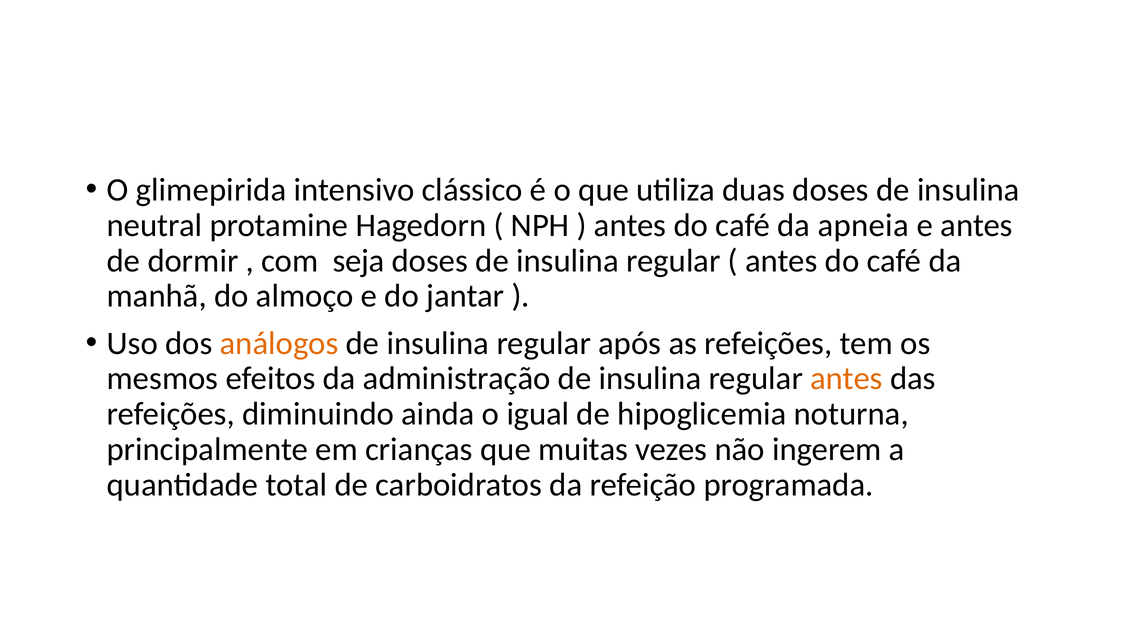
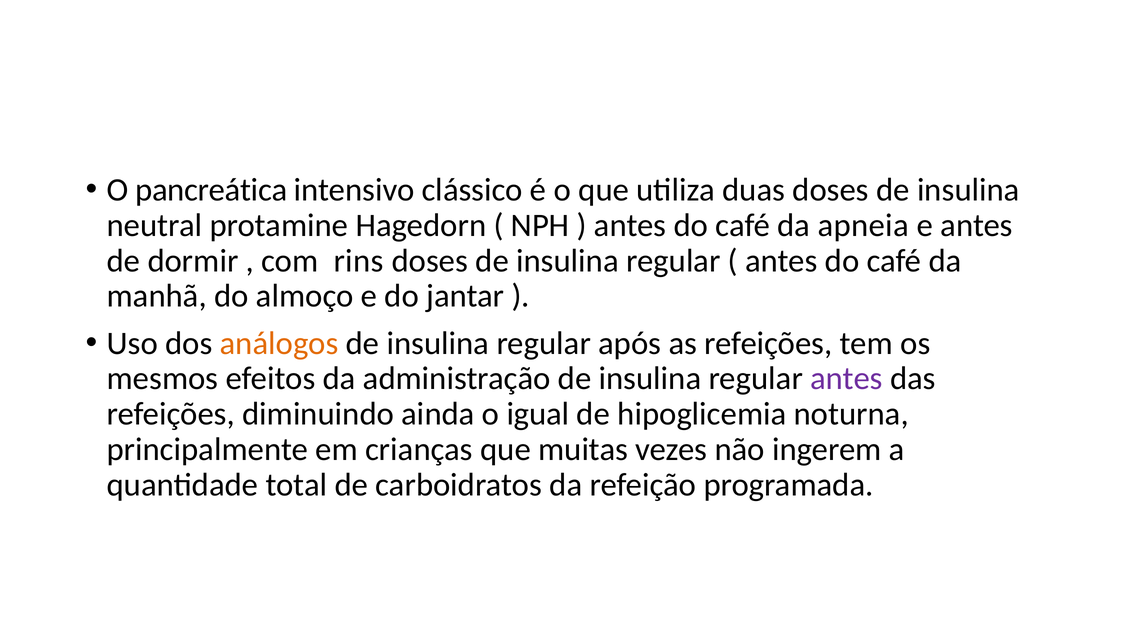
glimepirida: glimepirida -> pancreática (211, 190)
seja: seja -> rins (358, 261)
antes colour: orange -> purple (847, 379)
